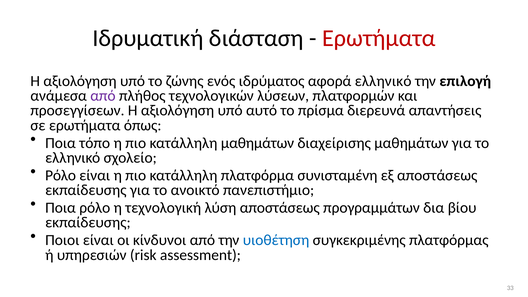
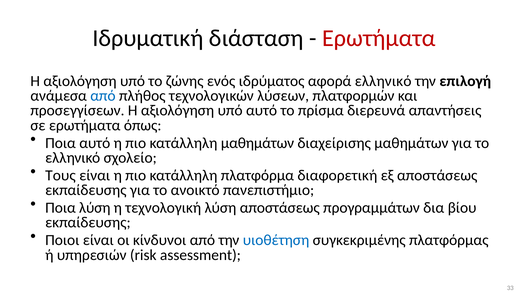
από colour: purple -> blue (103, 96)
Ποια τόπο: τόπο -> αυτό (95, 143)
Ρόλο: Ρόλο -> Τους (60, 175)
συνισταμένη: συνισταμένη -> διαφορετική (337, 175)
Ποια ρόλο: ρόλο -> λύση (95, 208)
